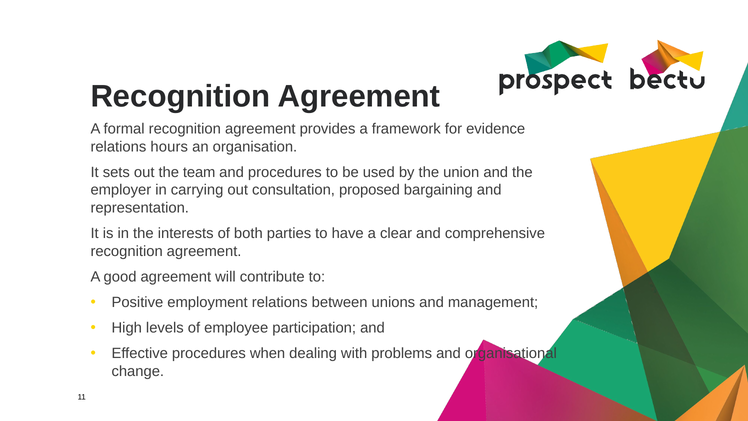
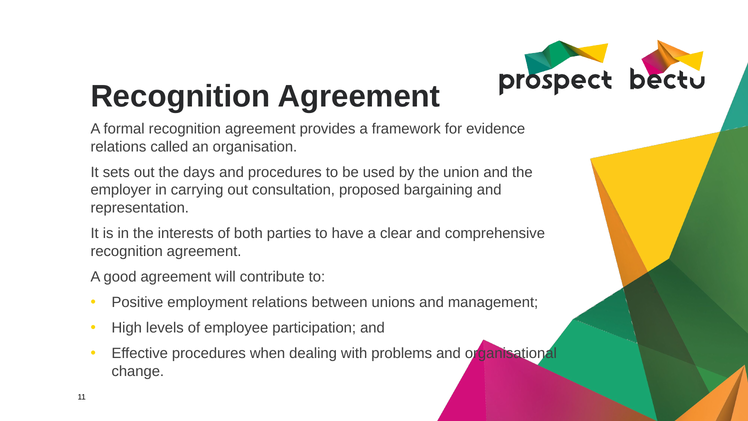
hours: hours -> called (169, 147)
team: team -> days (199, 172)
